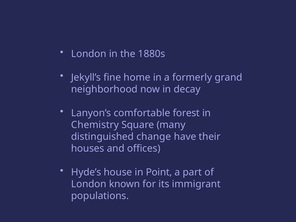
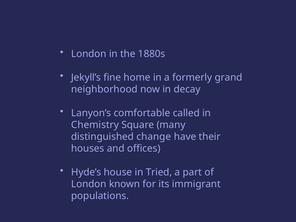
forest: forest -> called (186, 113)
Point: Point -> Tried (159, 172)
